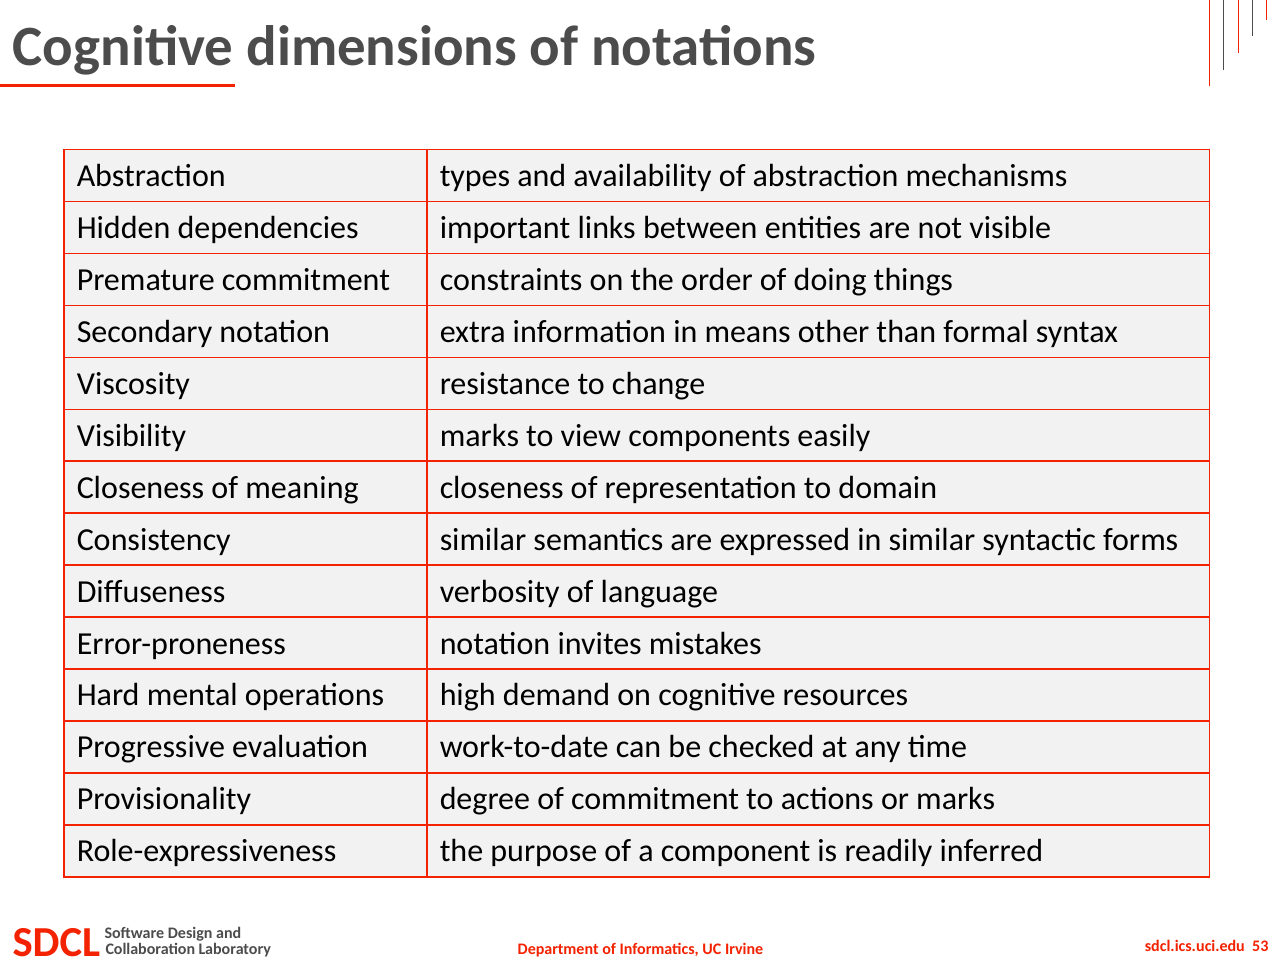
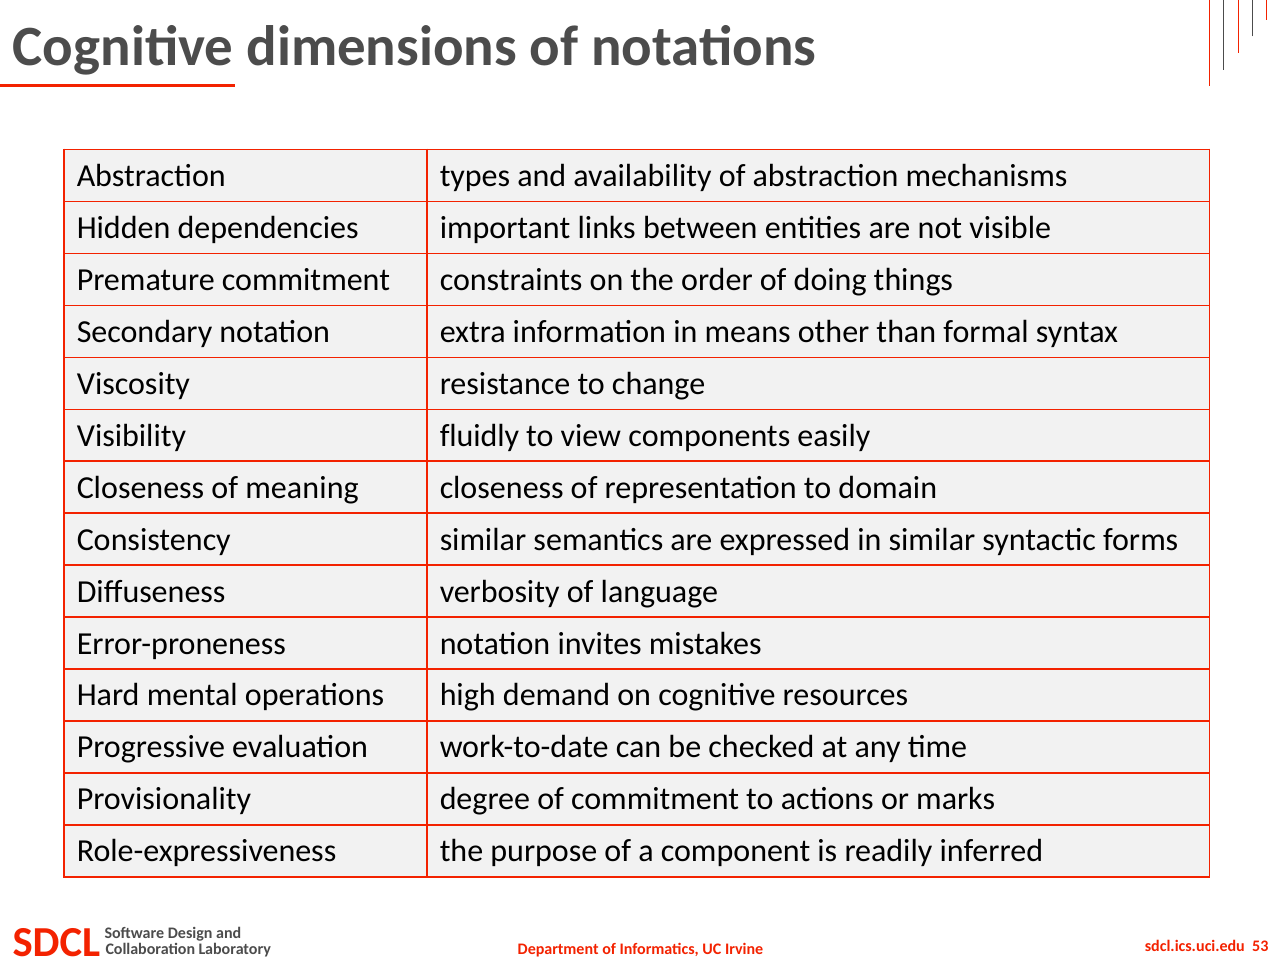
Visibility marks: marks -> fluidly (479, 436)
